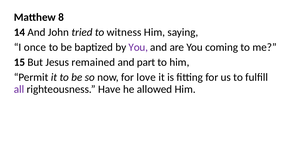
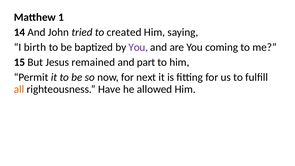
8: 8 -> 1 (61, 17)
witness: witness -> created (124, 32)
once: once -> birth (35, 47)
love: love -> next (146, 77)
all colour: purple -> orange (19, 89)
